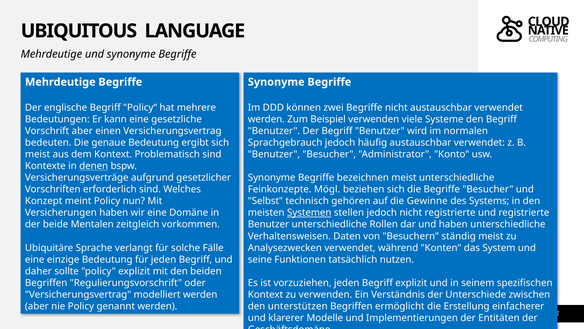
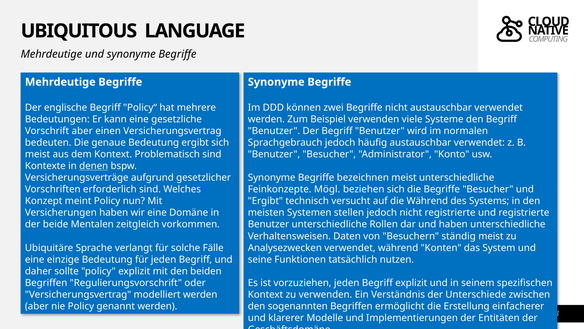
Selbst: Selbst -> Ergibt (265, 201)
gehören: gehören -> versucht (351, 201)
die Gewinne: Gewinne -> Während (427, 201)
Systemen underline: present -> none (309, 212)
unterstützen: unterstützen -> sogenannten (298, 306)
